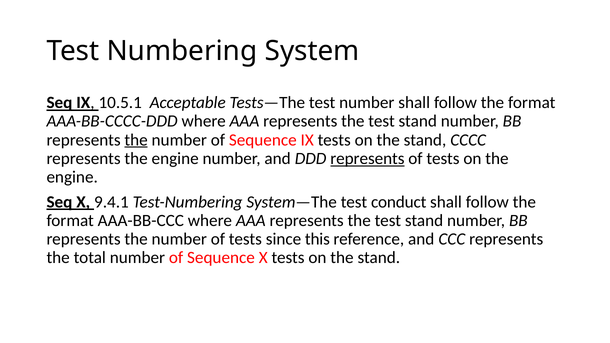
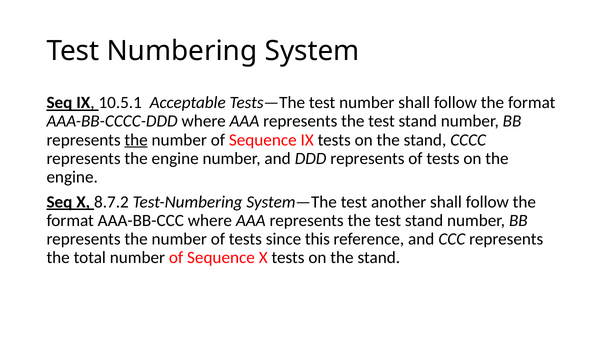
represents underline: present -> none (367, 158)
9.4.1: 9.4.1 -> 8.7.2 (111, 202)
conduct: conduct -> another (399, 202)
